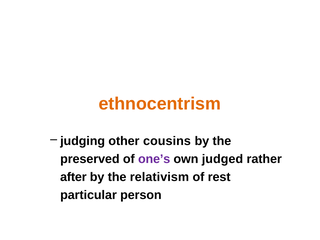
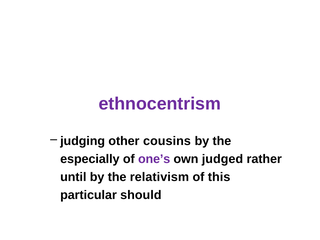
ethnocentrism colour: orange -> purple (160, 104)
preserved: preserved -> especially (90, 159)
after: after -> until (73, 177)
rest: rest -> this (219, 177)
person: person -> should (141, 195)
